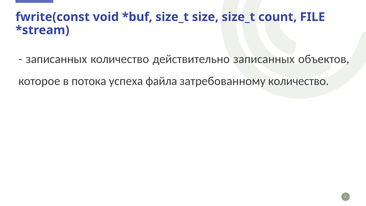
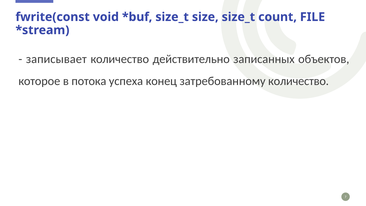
записанных: записанных -> записывает (56, 59)
файла: файла -> конец (161, 81)
